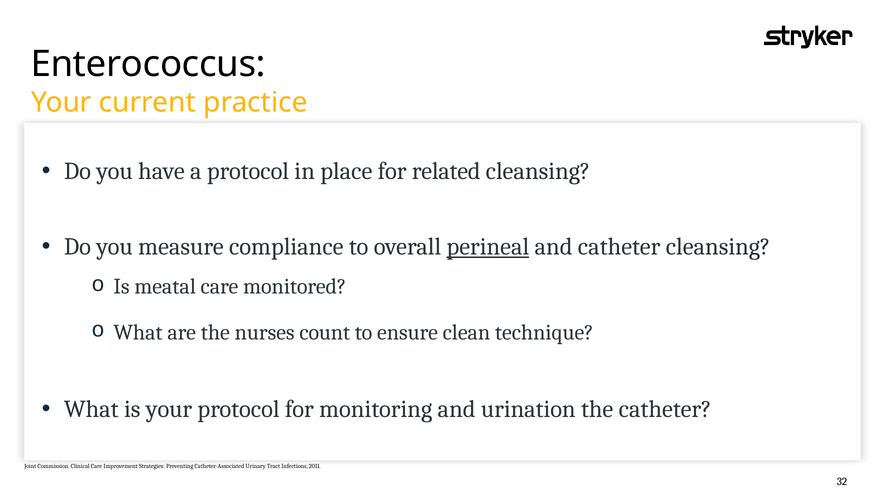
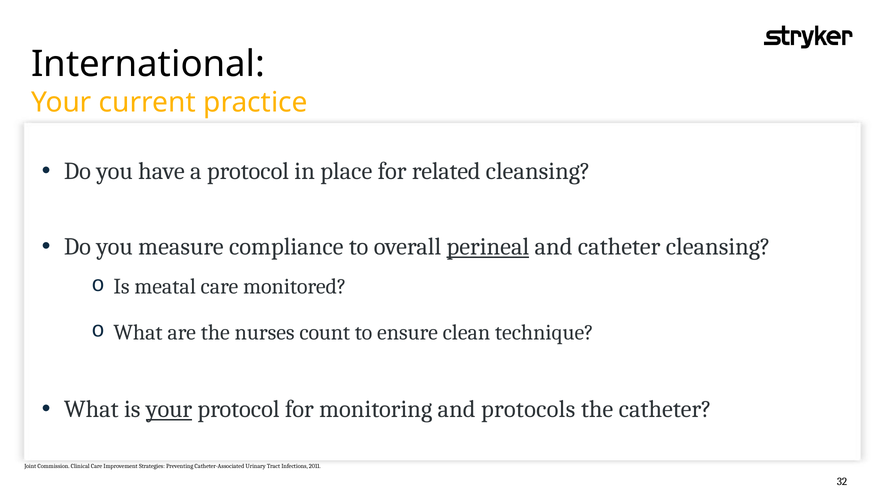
Enterococcus: Enterococcus -> International (148, 64)
your underline: none -> present (169, 410)
urination: urination -> protocols (528, 410)
